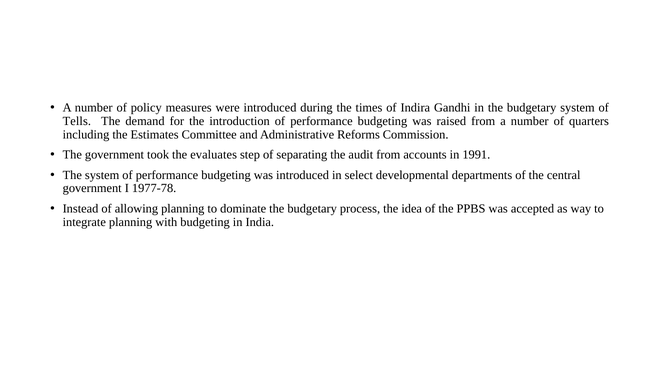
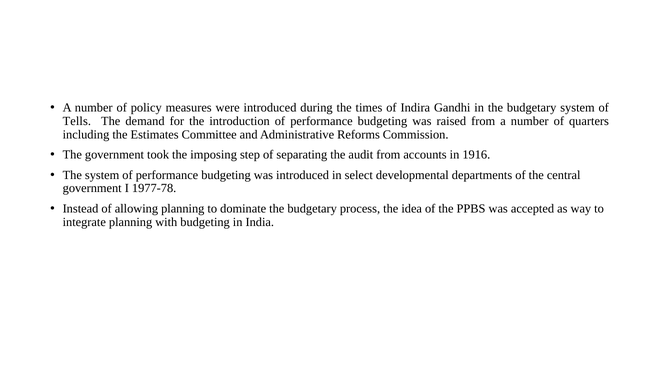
evaluates: evaluates -> imposing (214, 155)
1991: 1991 -> 1916 (476, 155)
